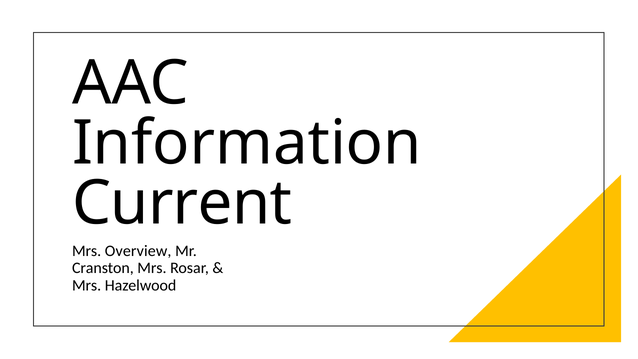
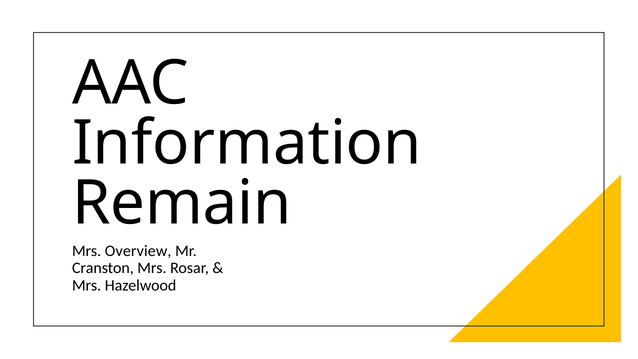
Current: Current -> Remain (182, 203)
